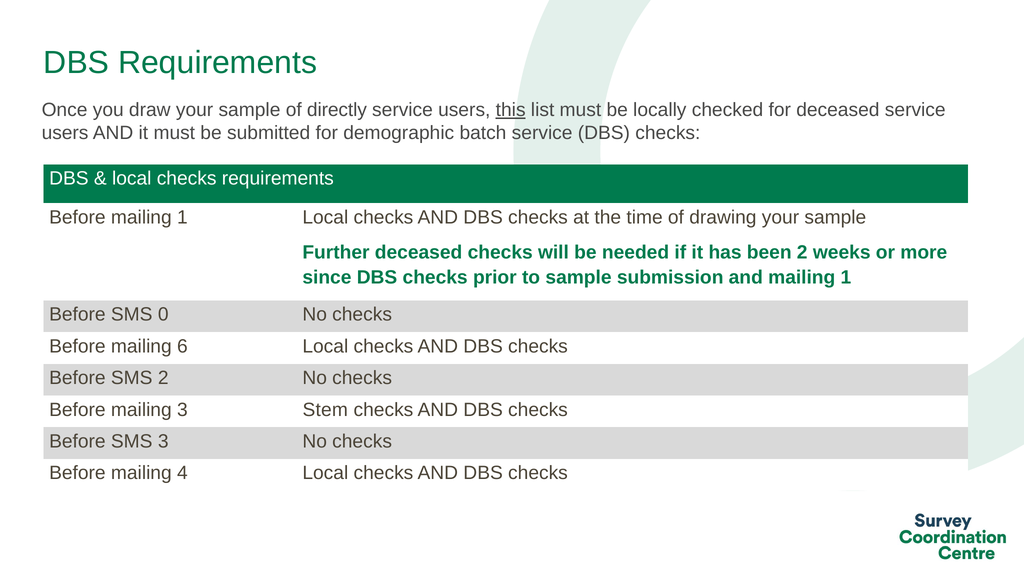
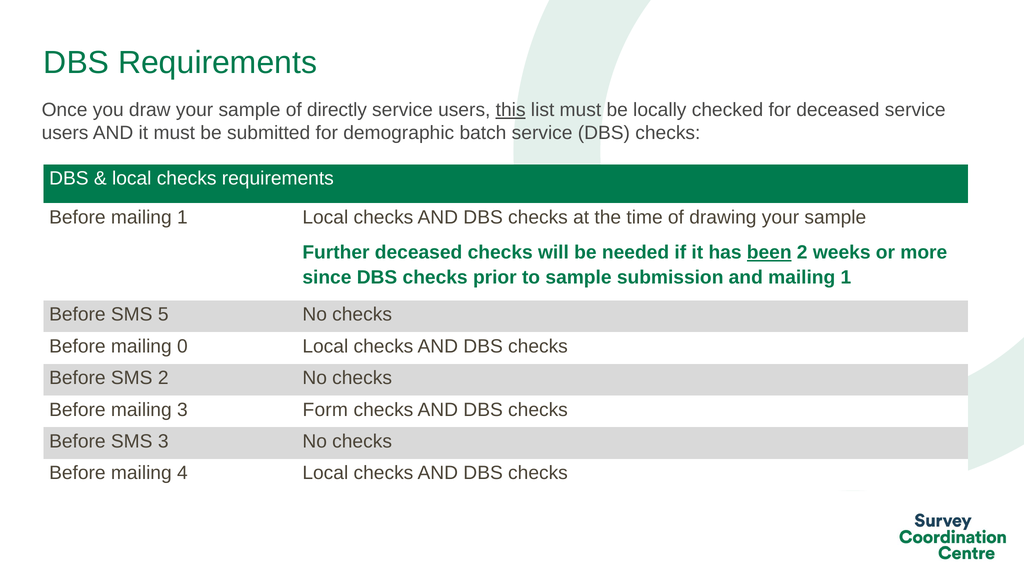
been underline: none -> present (769, 252)
0: 0 -> 5 (163, 315)
6: 6 -> 0 (182, 346)
Stem: Stem -> Form (325, 410)
